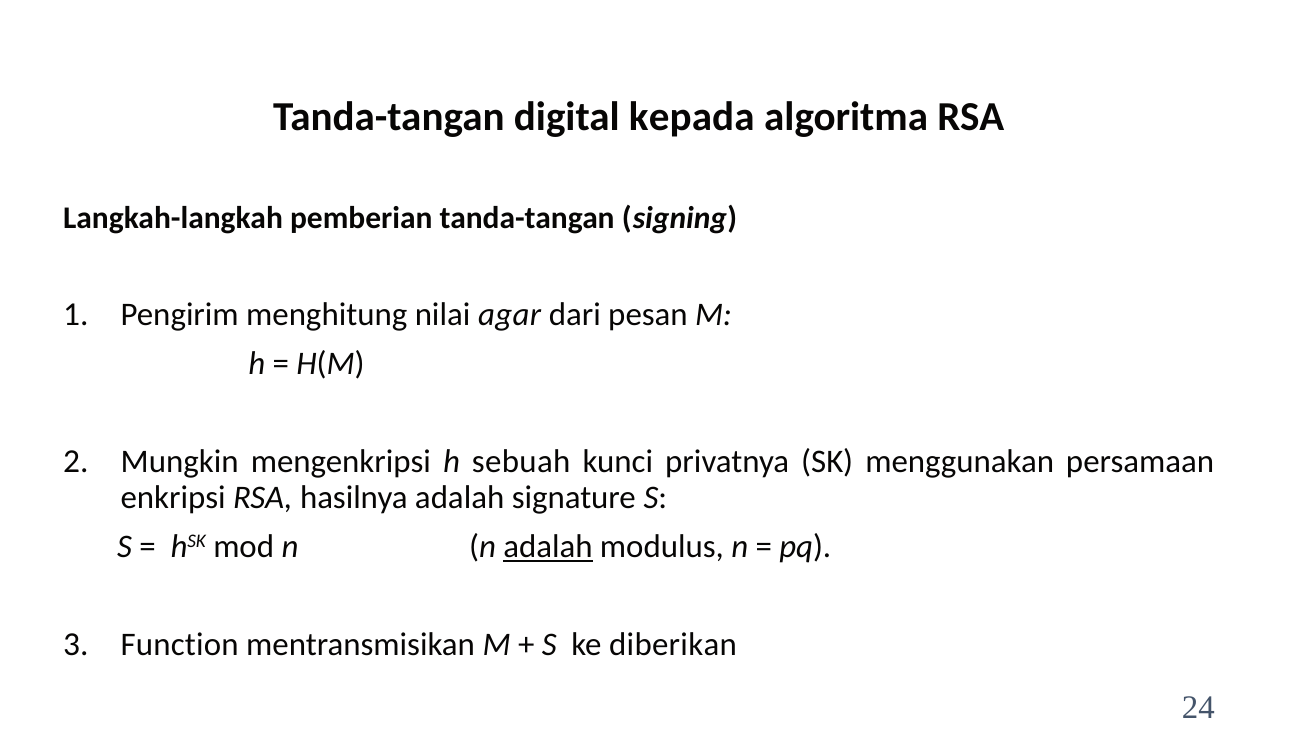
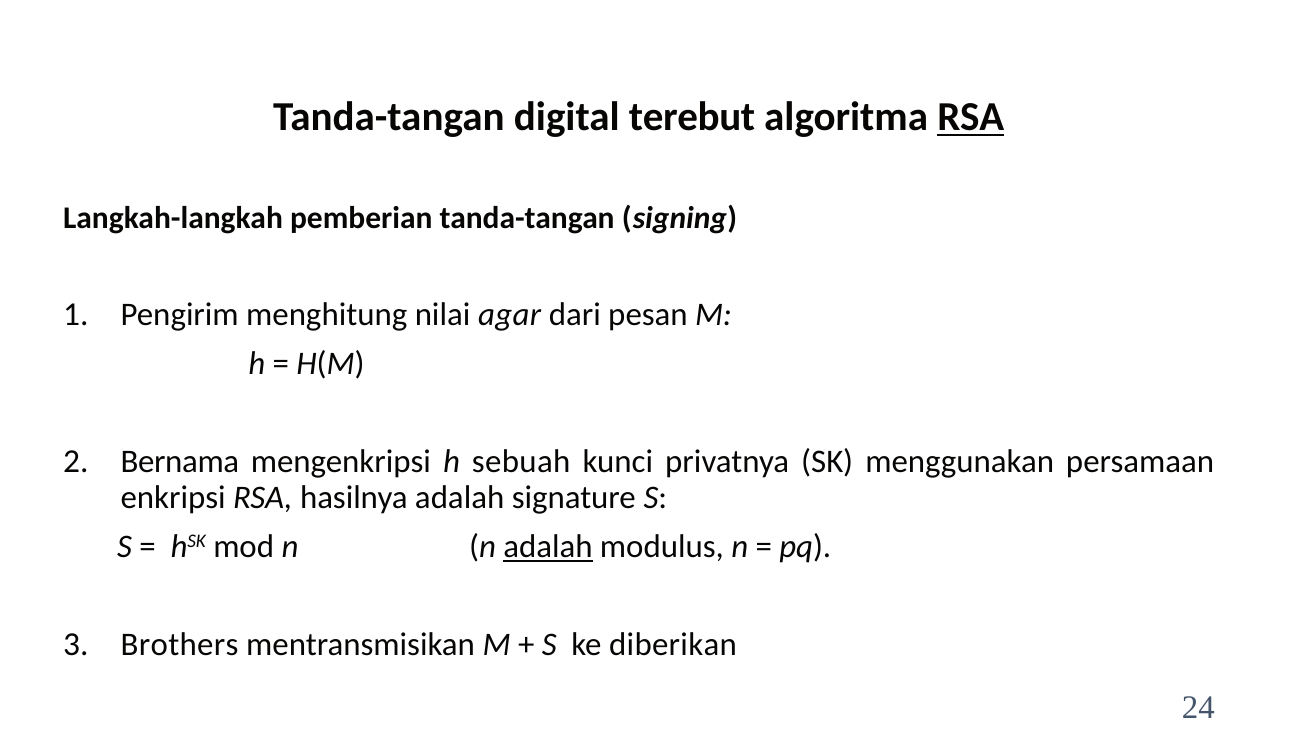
kepada: kepada -> terebut (692, 117)
RSA underline: none -> present (971, 117)
Mungkin: Mungkin -> Bernama (180, 462)
Function: Function -> Brothers (180, 645)
